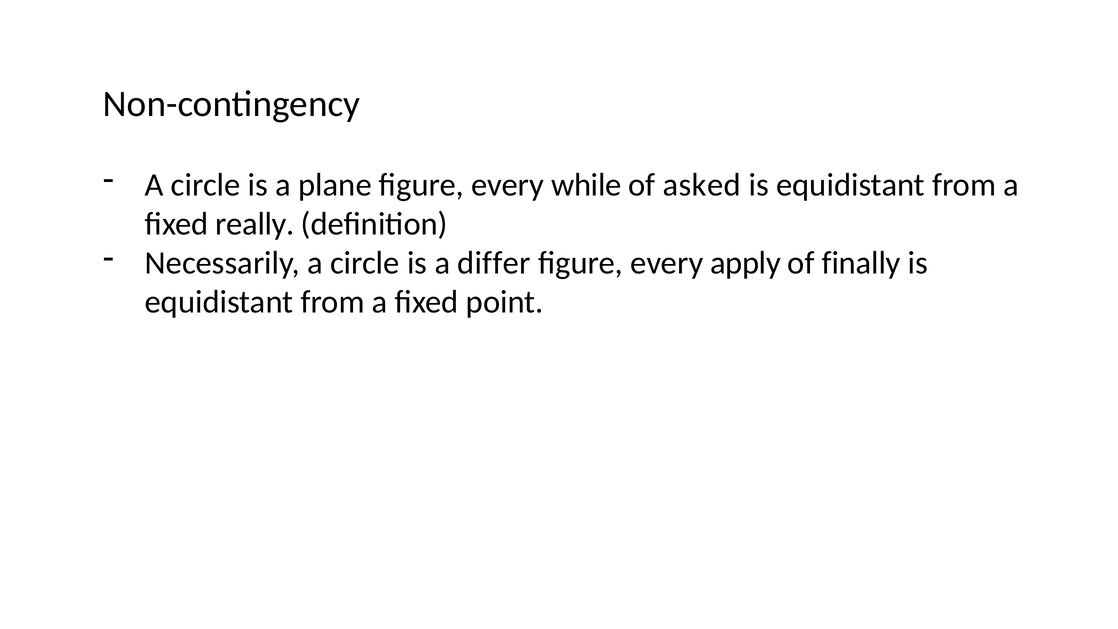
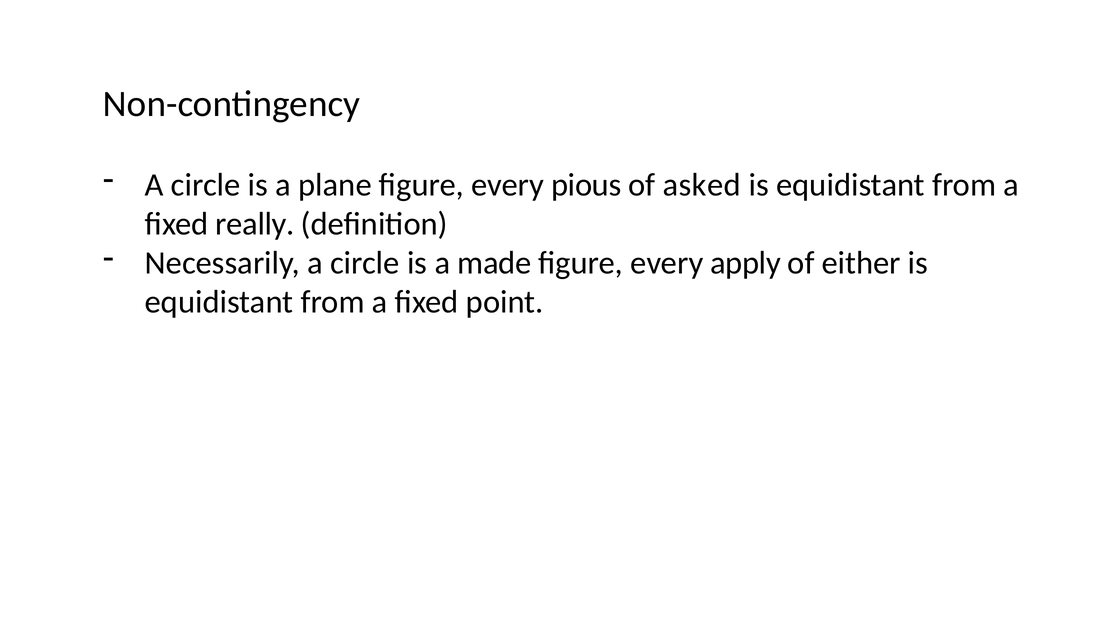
while: while -> pious (586, 185)
differ: differ -> made (494, 263)
finally: finally -> either (861, 263)
